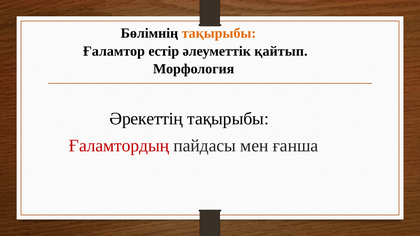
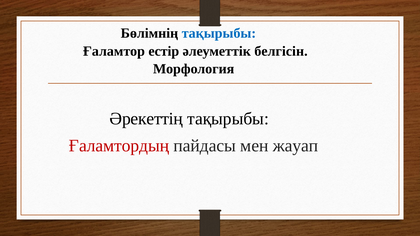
тақырыбы colour: orange -> blue (219, 33)
қайтып: қайтып -> белгісін (281, 51)
ғанша: ғанша -> жауап (296, 146)
